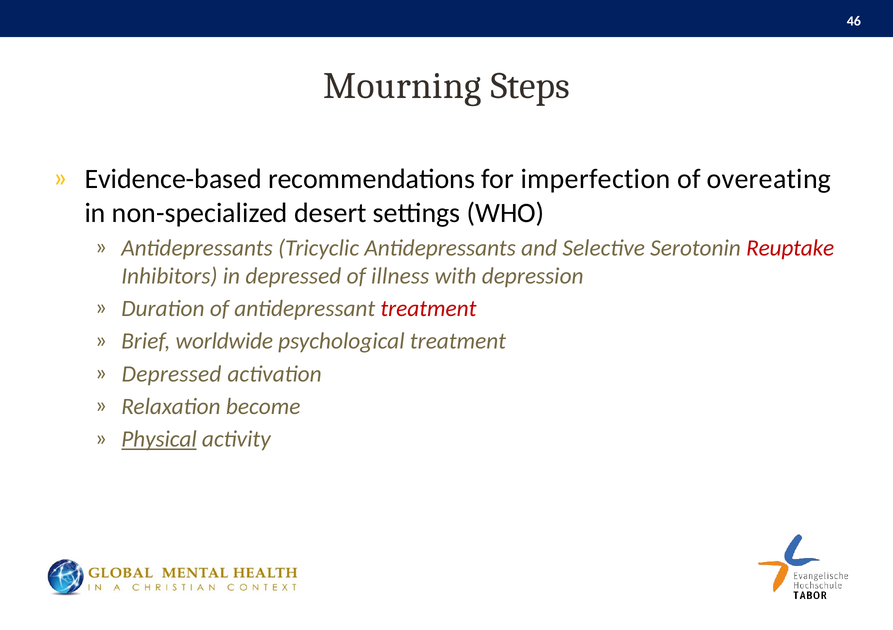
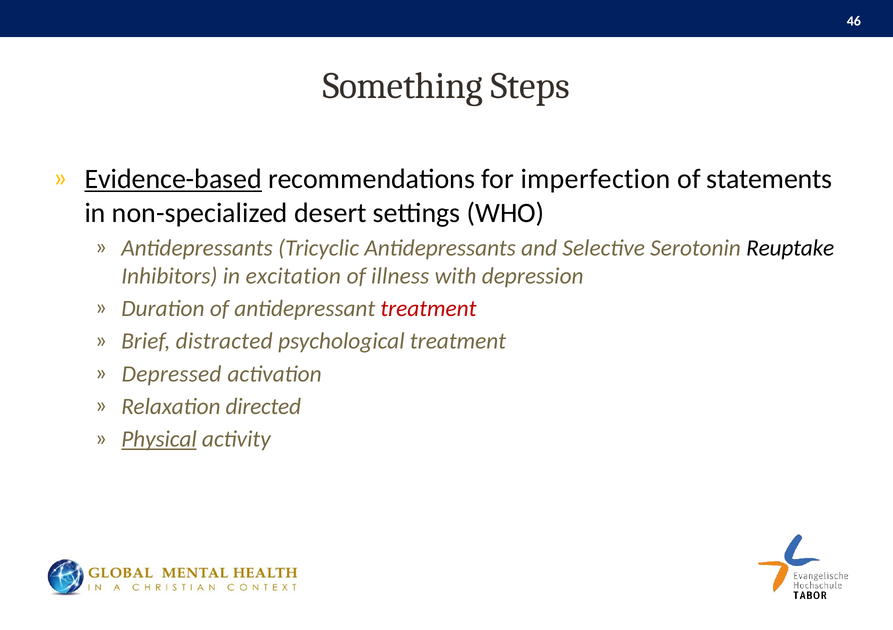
Mourning: Mourning -> Something (403, 86)
Evidence-based underline: none -> present (173, 179)
overeating: overeating -> statements (769, 179)
Reuptake colour: red -> black (790, 248)
in depressed: depressed -> excitation (293, 276)
worldwide: worldwide -> distracted (224, 341)
become: become -> directed (263, 407)
